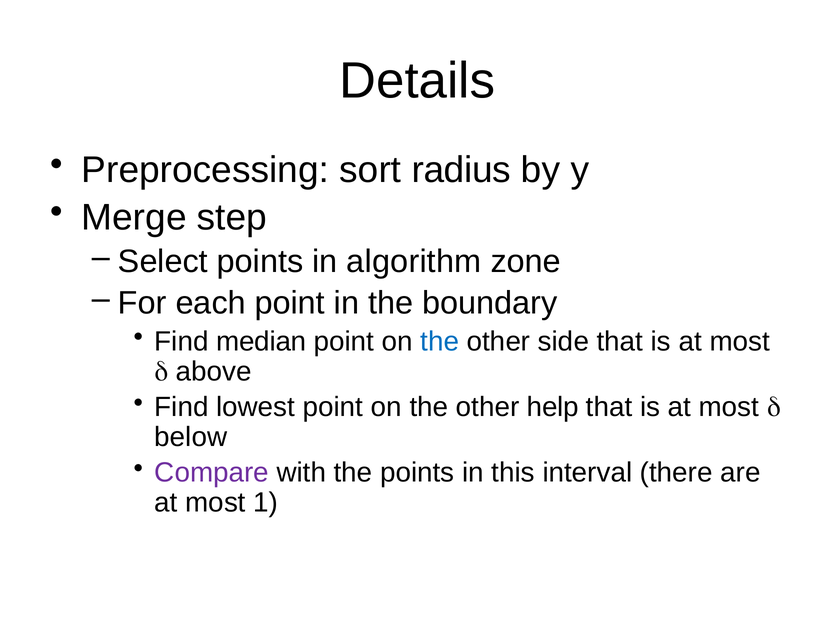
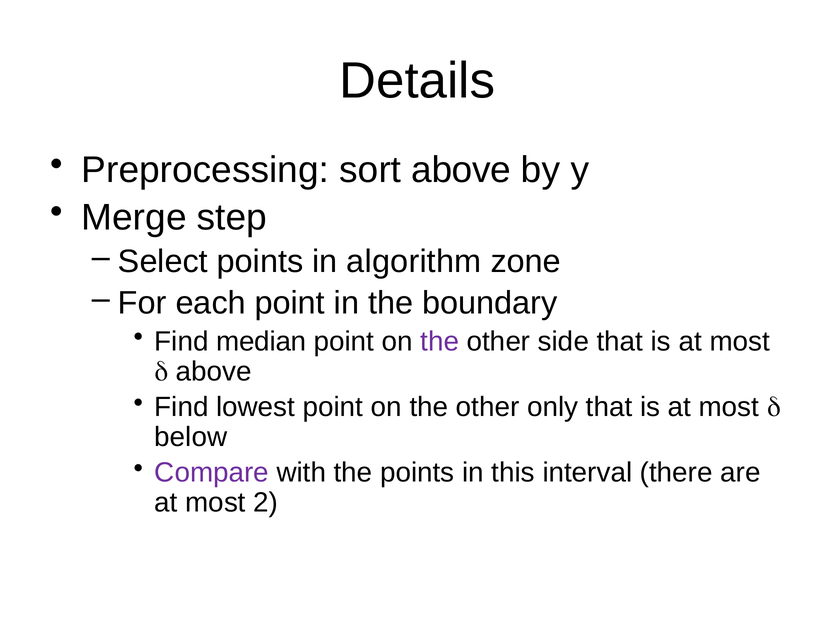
sort radius: radius -> above (461, 170)
the colour: blue -> purple (440, 342)
help: help -> only (553, 407)
1: 1 -> 2 (266, 503)
